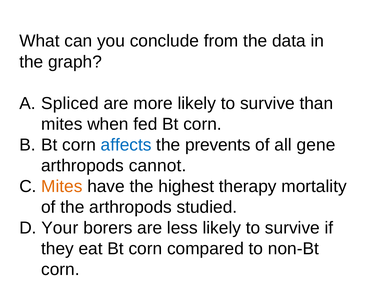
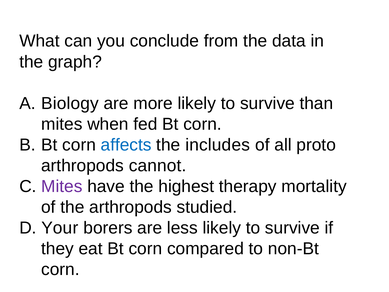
Spliced: Spliced -> Biology (70, 103)
prevents: prevents -> includes (218, 145)
gene: gene -> proto (316, 145)
Mites colour: orange -> purple (62, 186)
